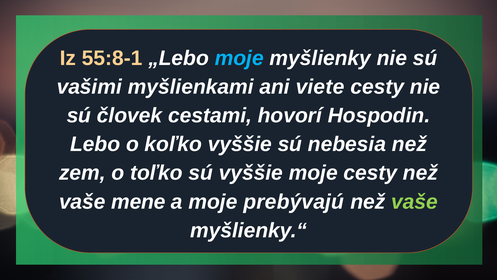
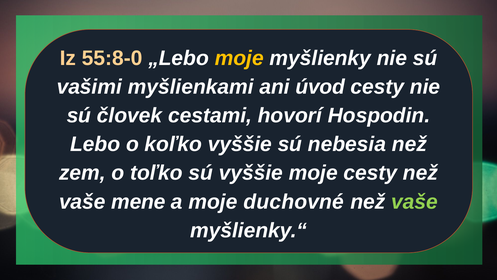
55:8-1: 55:8-1 -> 55:8-0 (112, 58)
moje colour: light blue -> yellow (239, 58)
viete: viete -> úvod (320, 87)
prebývajú: prebývajú -> duchovné (294, 201)
